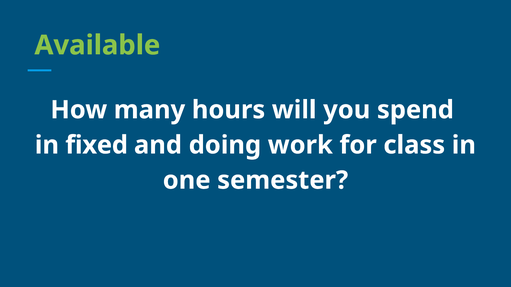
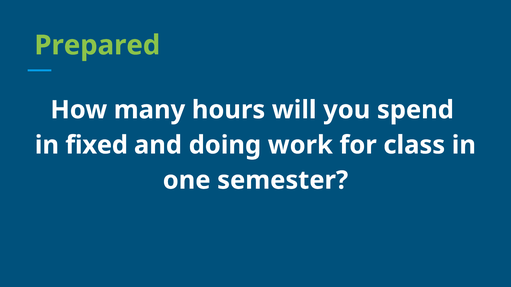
Available: Available -> Prepared (97, 45)
